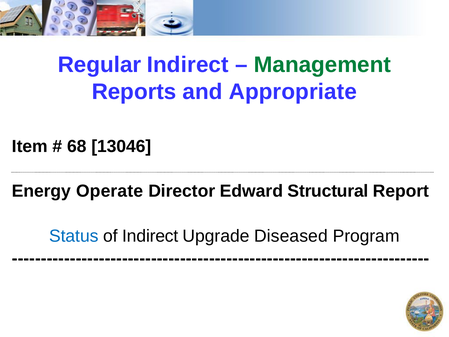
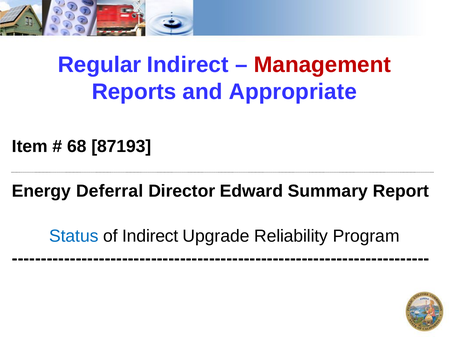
Management colour: green -> red (322, 65)
13046: 13046 -> 87193 (121, 146)
Operate: Operate -> Deferral (110, 191)
Structural: Structural -> Summary (328, 191)
Diseased: Diseased -> Reliability (291, 236)
